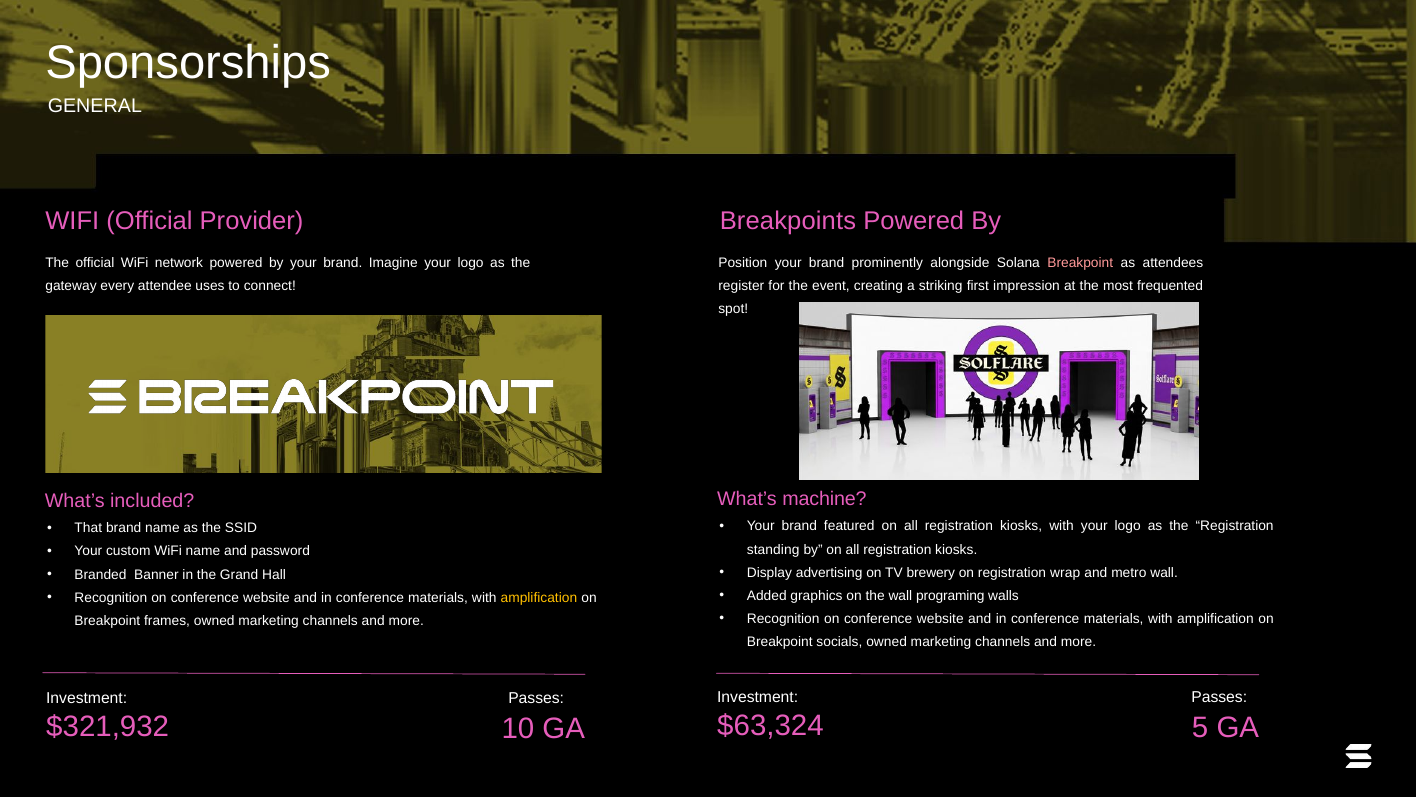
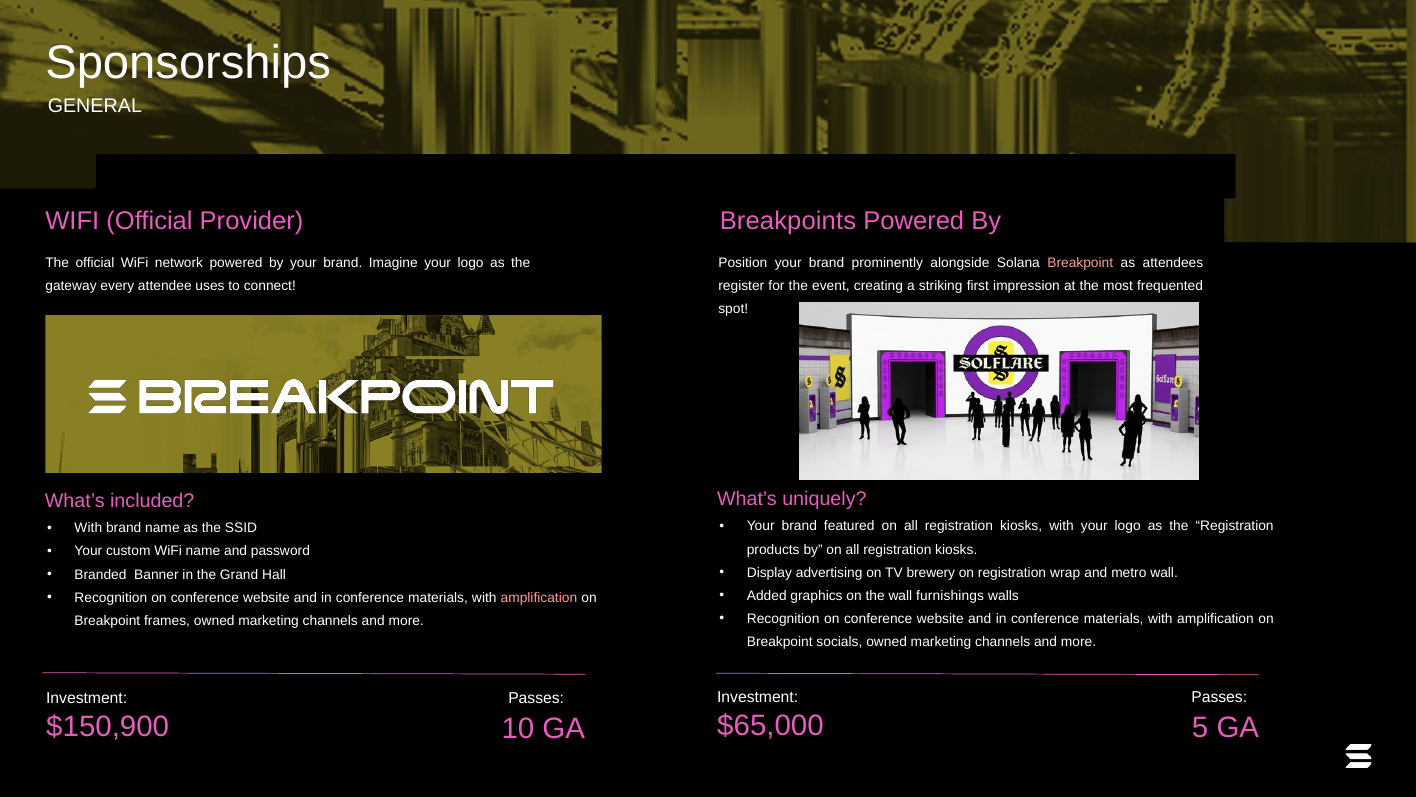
machine: machine -> uniquely (824, 499)
That: That -> With (88, 528)
standing: standing -> products (773, 549)
programing: programing -> furnishings (950, 595)
amplification colour: yellow -> pink (539, 597)
$63,324: $63,324 -> $65,000 (770, 725)
$321,932: $321,932 -> $150,900 (108, 726)
